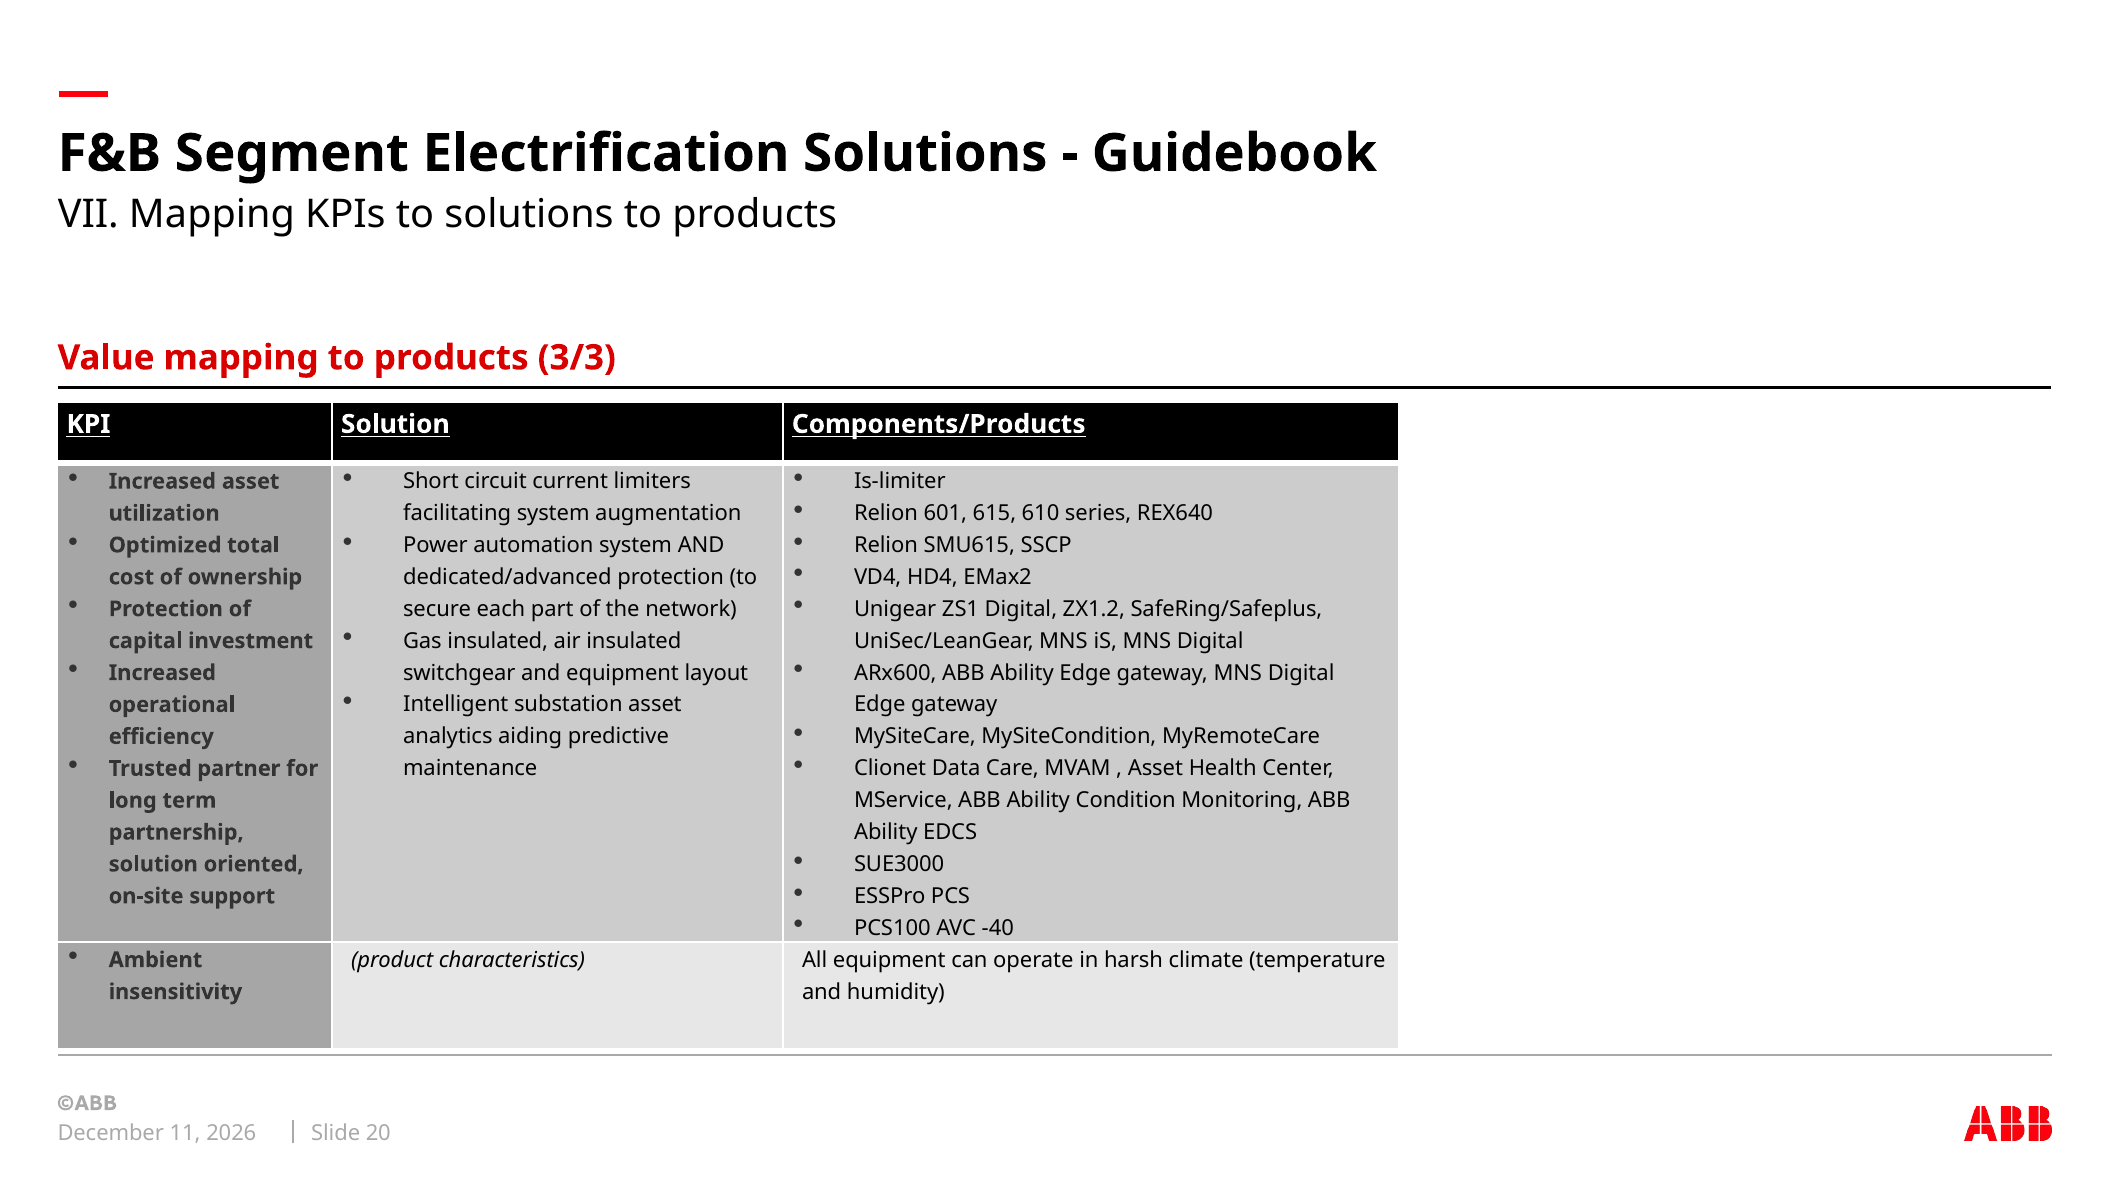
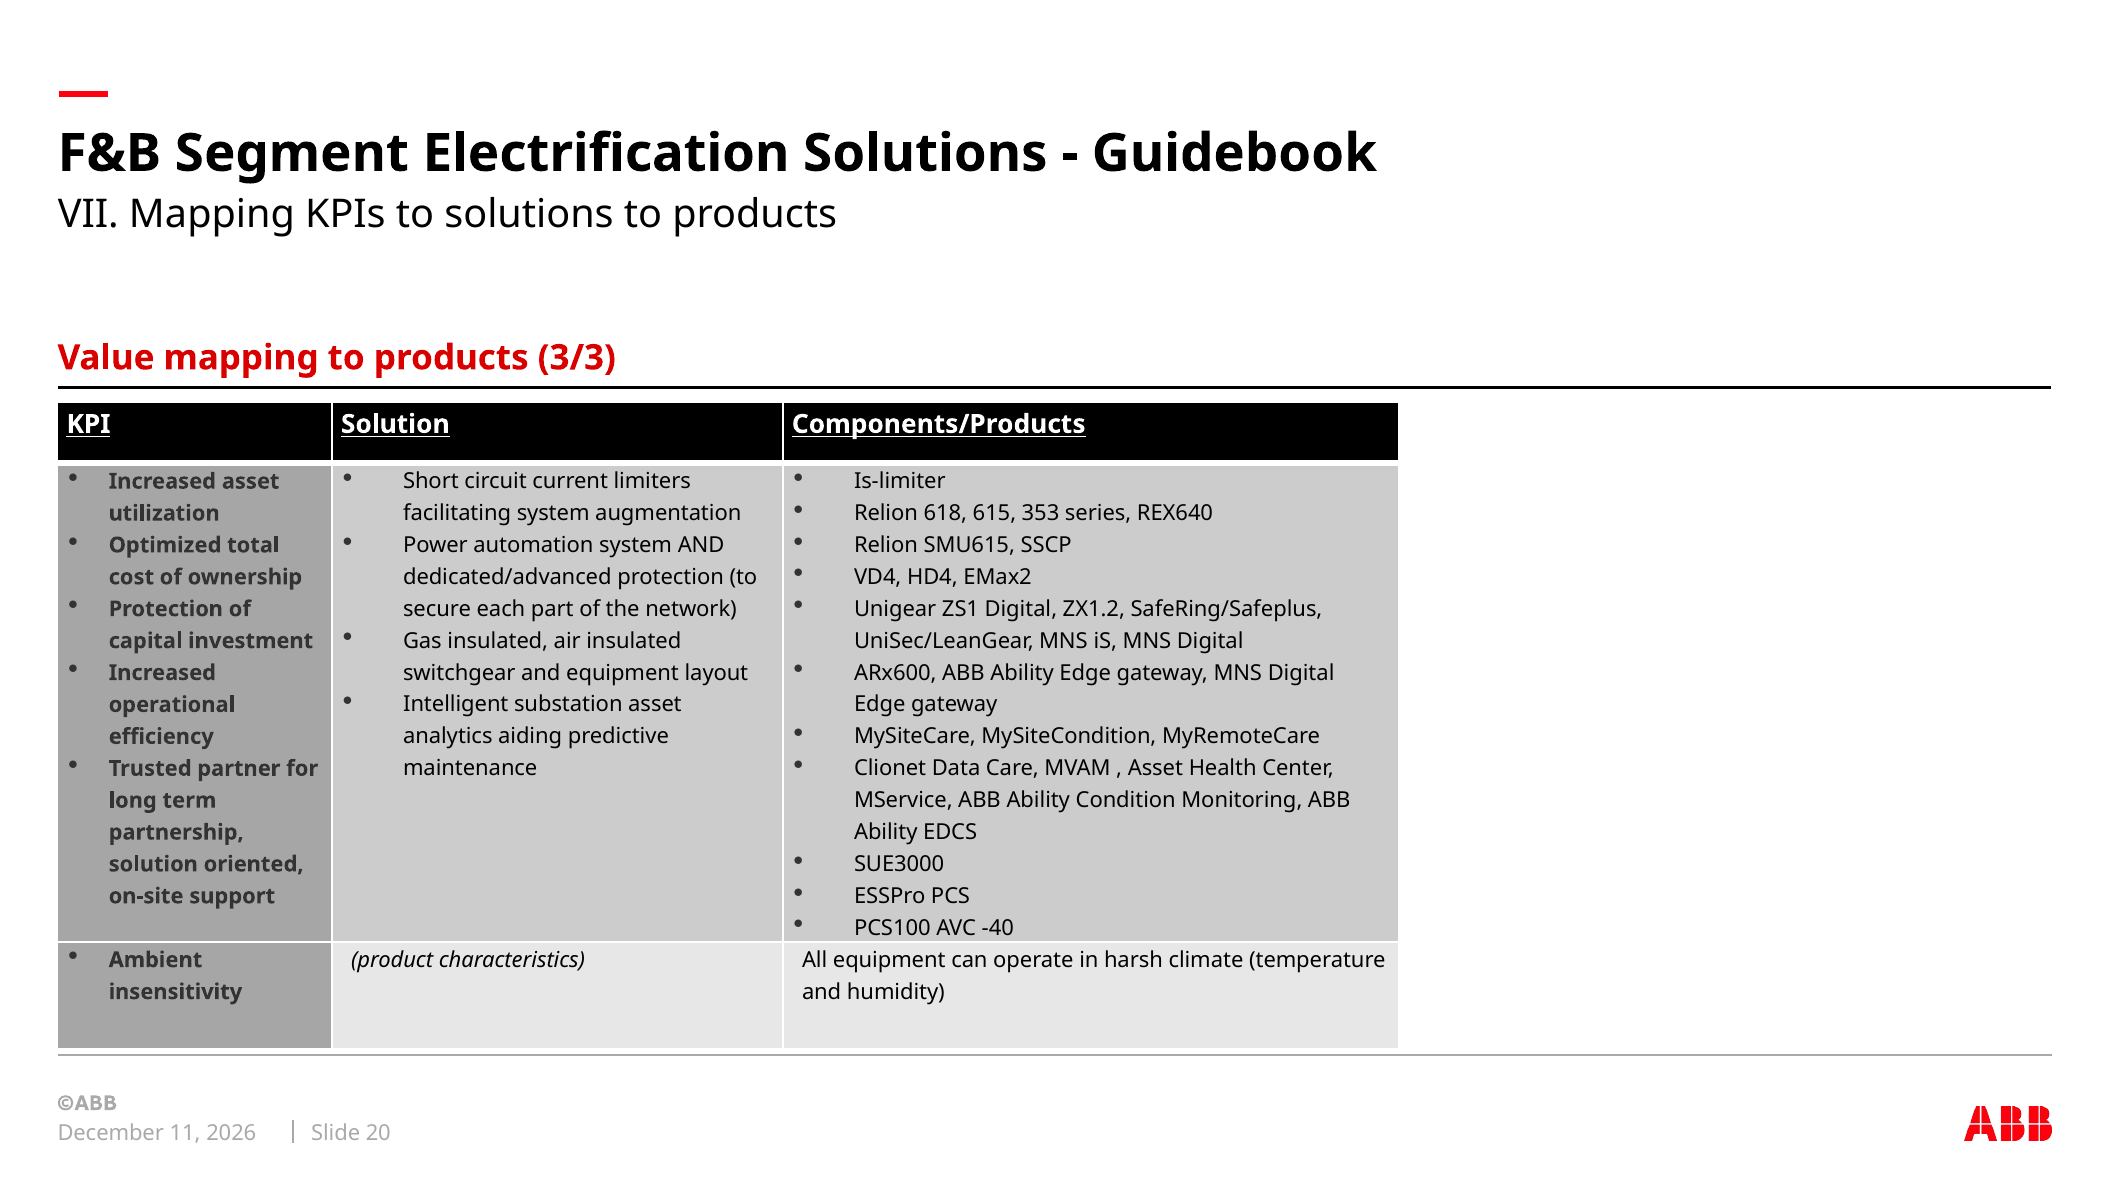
601: 601 -> 618 (945, 513)
610: 610 -> 353 (1040, 513)
